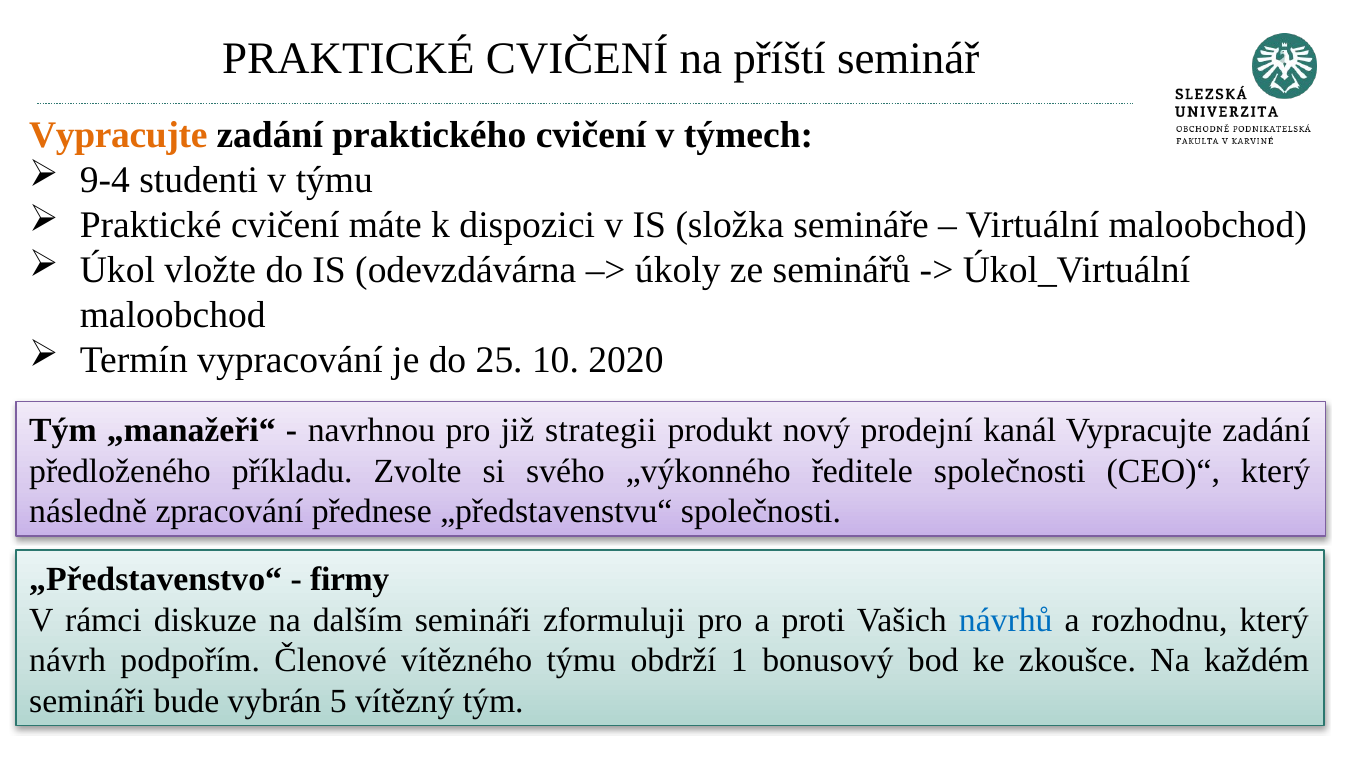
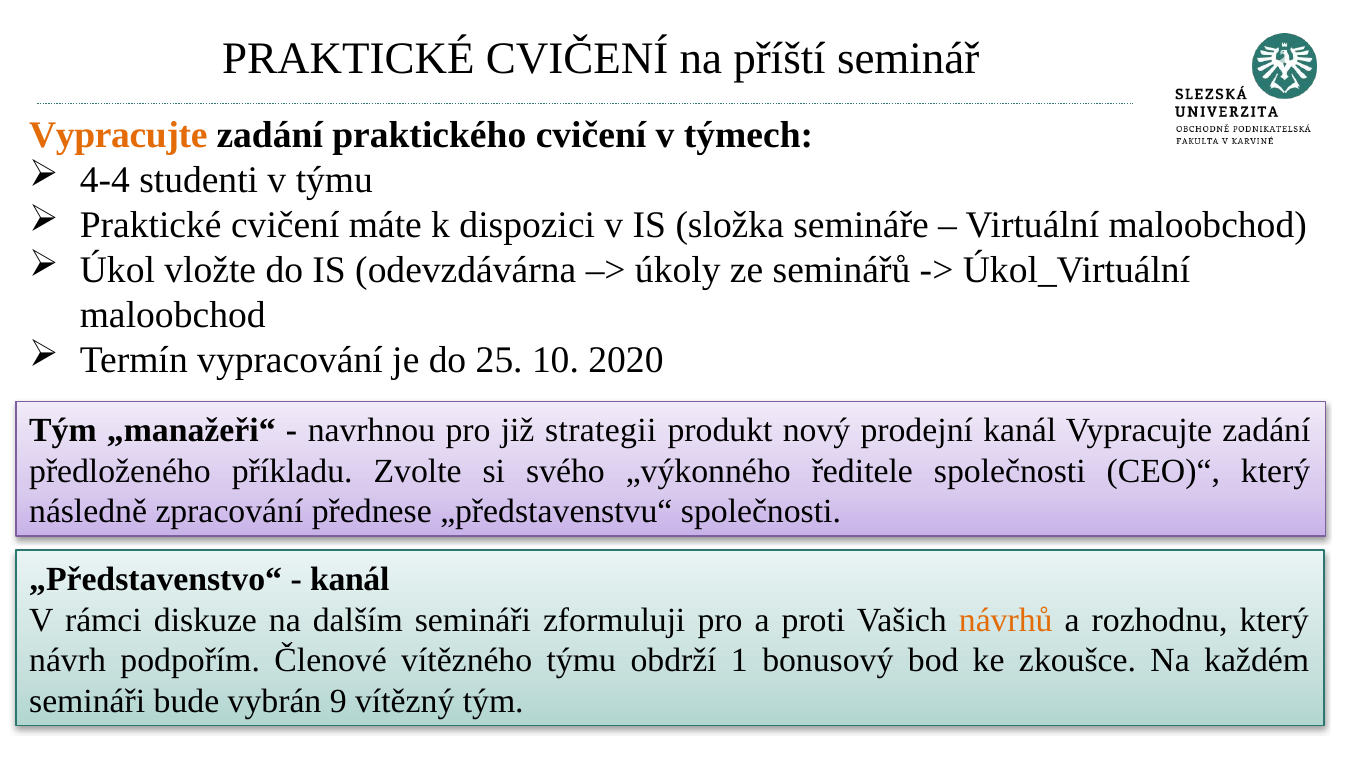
9-4: 9-4 -> 4-4 (105, 180)
firmy: firmy -> kanál (350, 579)
návrhů colour: blue -> orange (1006, 620)
5: 5 -> 9 (338, 701)
